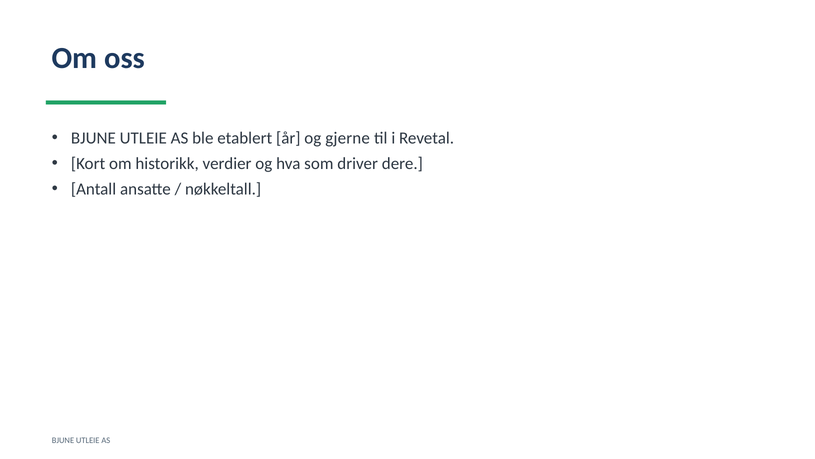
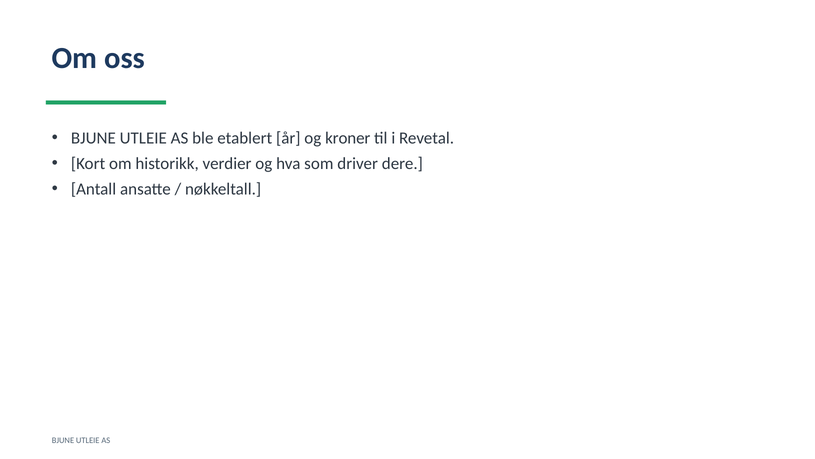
gjerne: gjerne -> kroner (348, 138)
